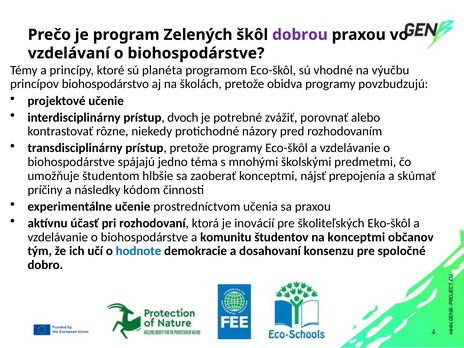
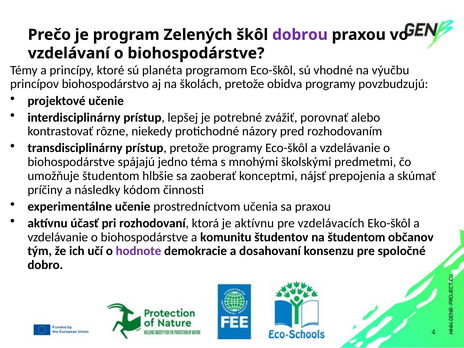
dvoch: dvoch -> lepšej (183, 117)
je inovácií: inovácií -> aktívnu (254, 223)
školiteľských: školiteľských -> vzdelávacích (331, 223)
na konceptmi: konceptmi -> študentom (356, 237)
hodnote colour: blue -> purple (138, 251)
